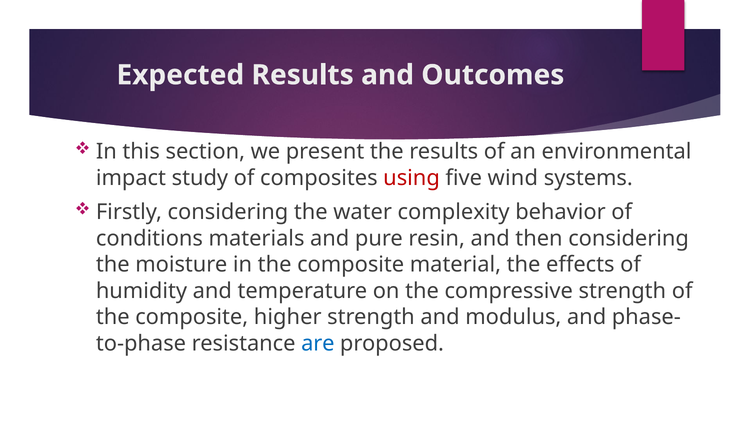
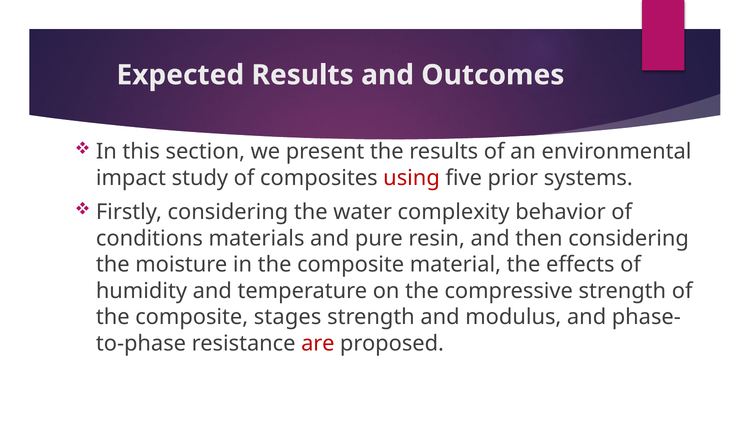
wind: wind -> prior (513, 178)
higher: higher -> stages (288, 317)
are colour: blue -> red (318, 343)
